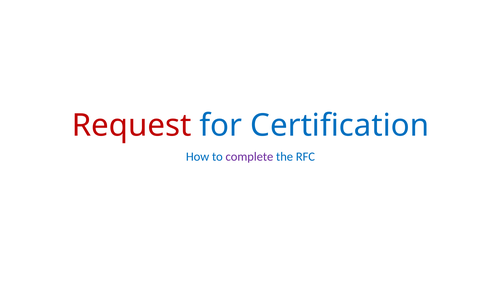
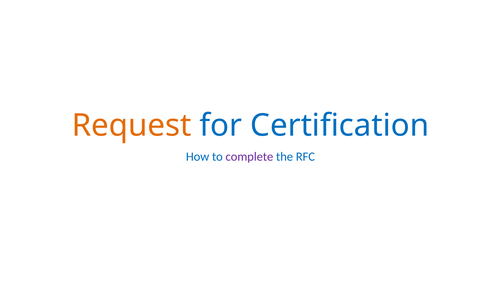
Request colour: red -> orange (132, 125)
